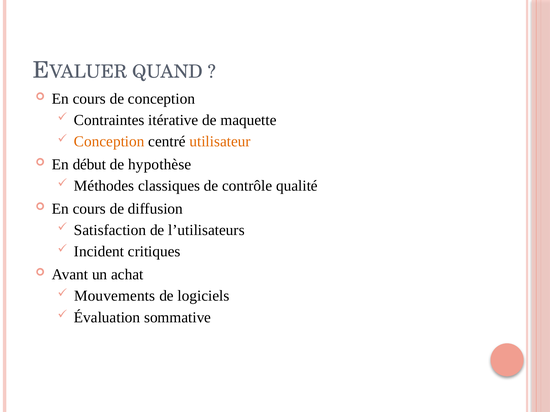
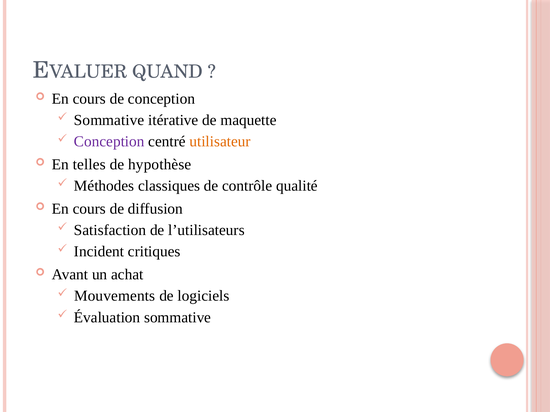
Contraintes: Contraintes -> Sommative (109, 120)
Conception colour: orange -> purple (109, 142)
début: début -> telles (89, 165)
